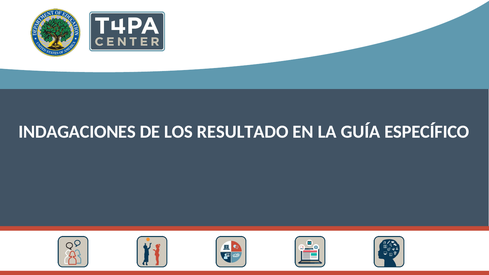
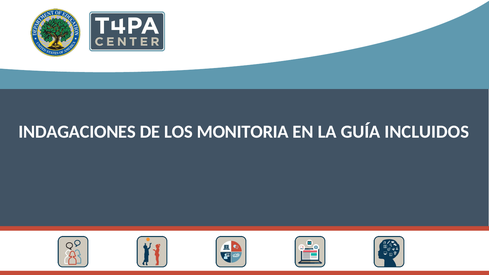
RESULTADO: RESULTADO -> MONITORIA (243, 132)
ESPECÍFICO: ESPECÍFICO -> INCLUIDOS (427, 132)
